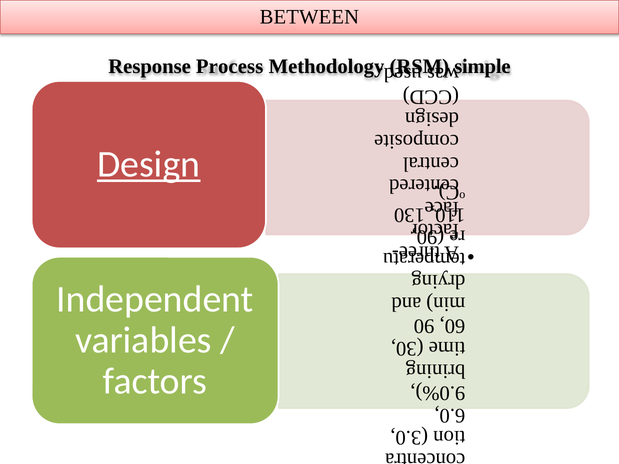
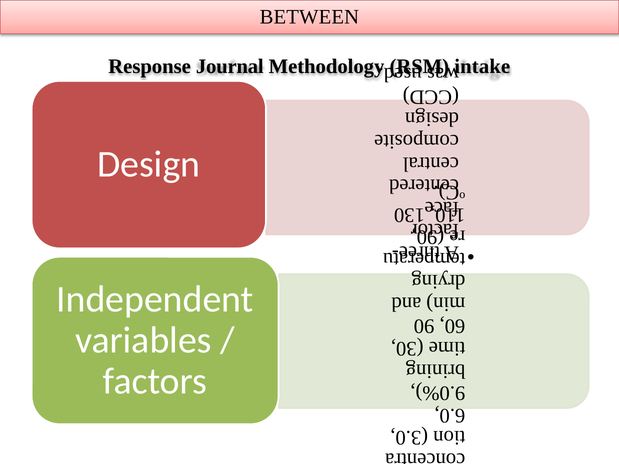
Process: Process -> Journal (230, 66)
simple: simple -> intake (482, 66)
Design underline: present -> none (149, 164)
